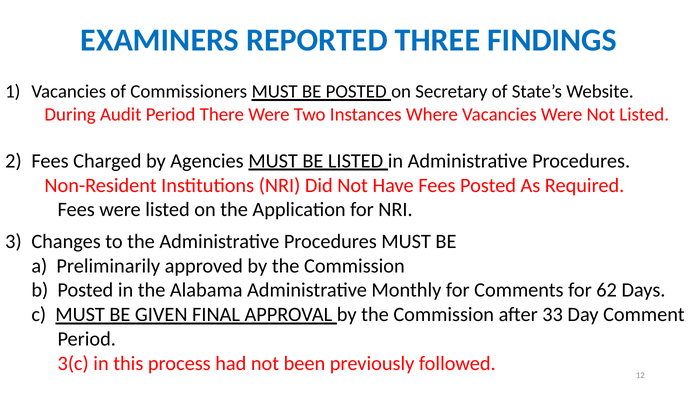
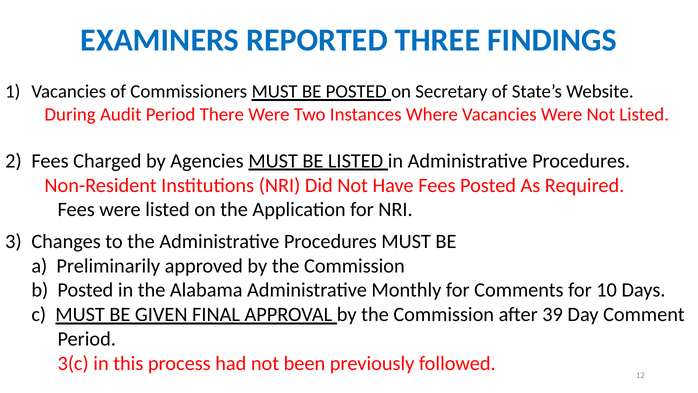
62: 62 -> 10 (607, 290)
33: 33 -> 39 (553, 314)
